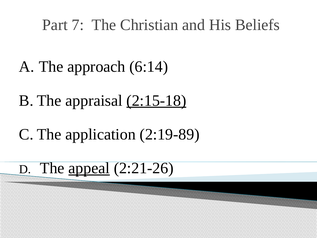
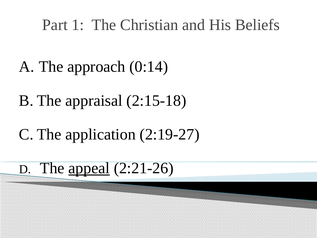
7: 7 -> 1 (78, 25)
6:14: 6:14 -> 0:14 (149, 67)
2:15-18 underline: present -> none (156, 100)
2:19-89: 2:19-89 -> 2:19-27 (170, 134)
